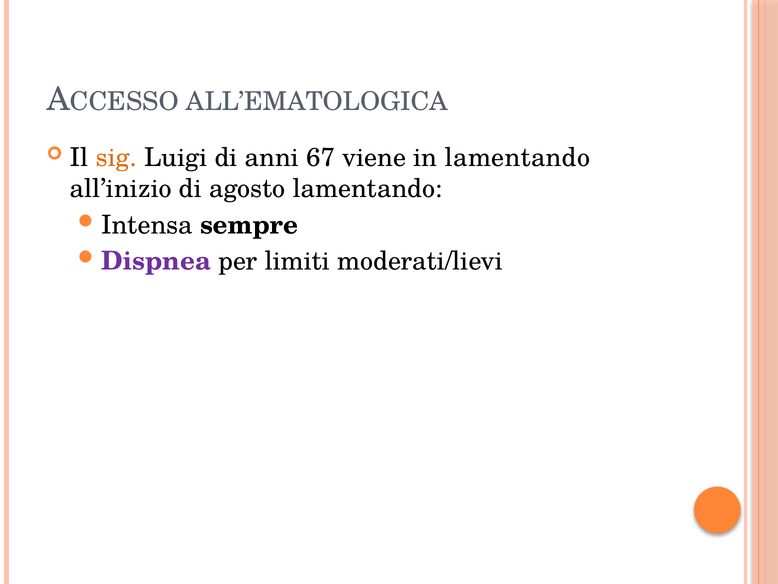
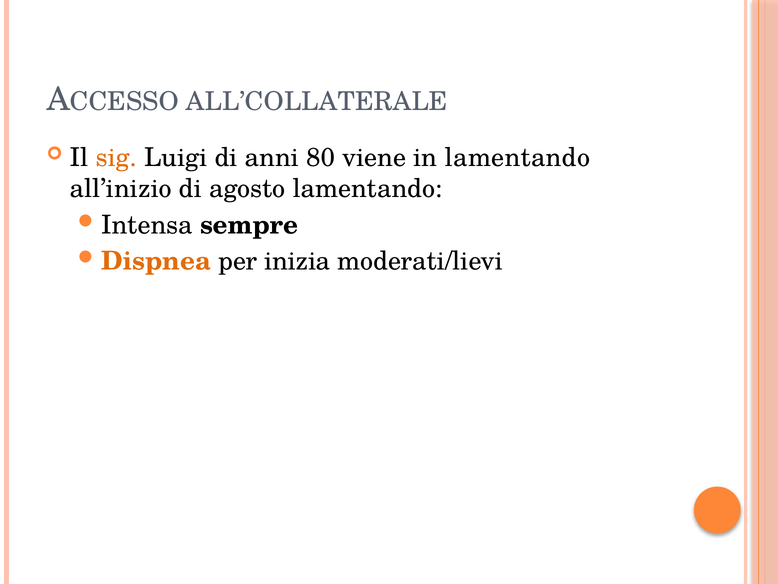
ALL’EMATOLOGICA: ALL’EMATOLOGICA -> ALL’COLLATERALE (317, 102)
67: 67 -> 80 (321, 157)
Dispnea colour: purple -> orange (156, 261)
limiti: limiti -> inizia (297, 261)
